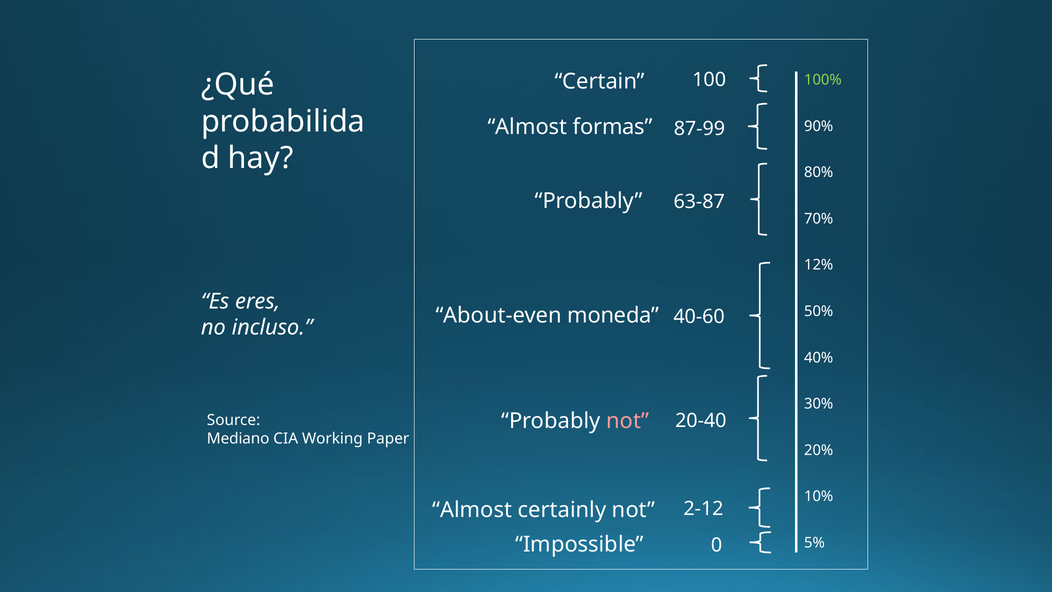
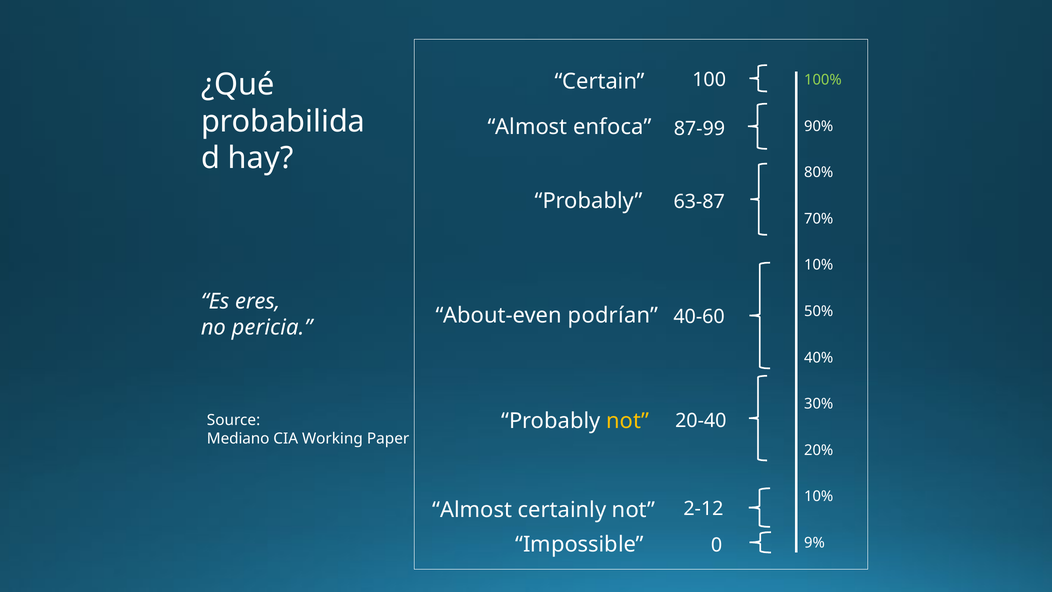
formas: formas -> enfoca (612, 127)
12%: 12% -> 10% (819, 265)
moneda: moneda -> podrían (613, 315)
incluso: incluso -> pericia (272, 328)
not colour: pink -> yellow (628, 421)
5%: 5% -> 9% (814, 542)
